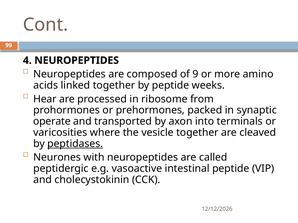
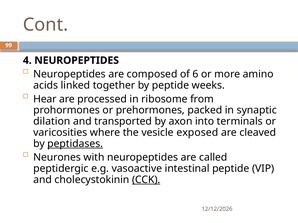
9: 9 -> 6 (195, 74)
operate: operate -> dilation (52, 122)
vesicle together: together -> exposed (197, 133)
CCK underline: none -> present (146, 180)
